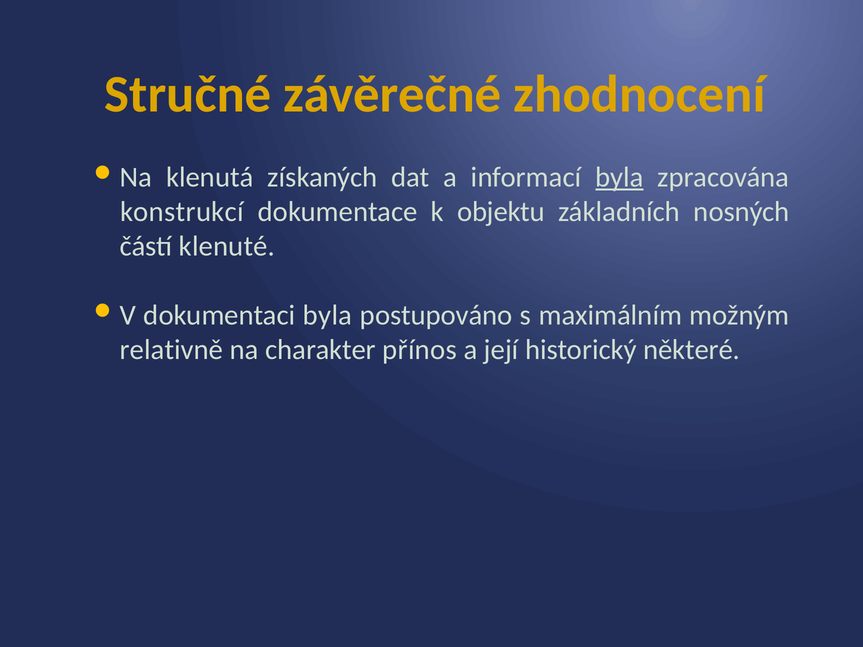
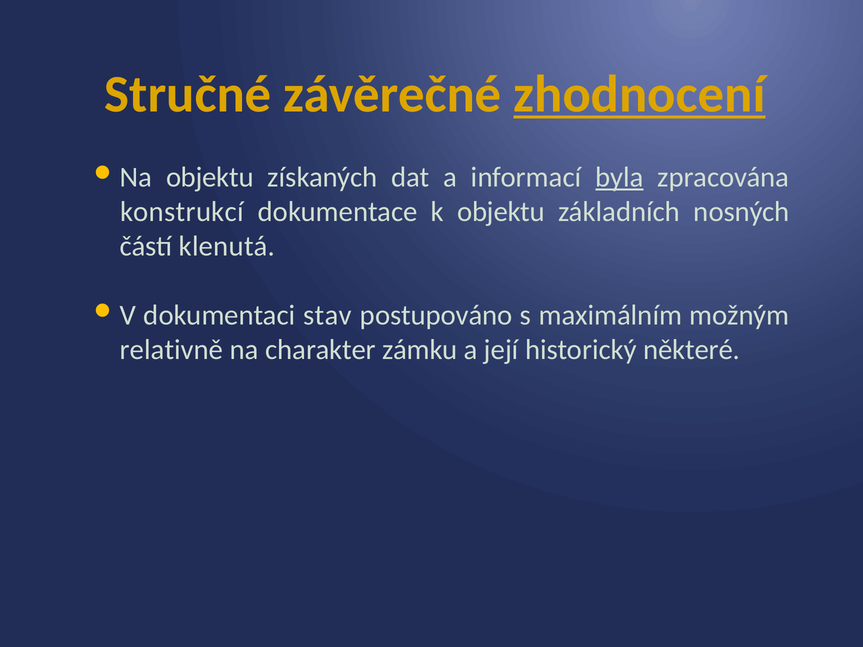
zhodnocení underline: none -> present (639, 94)
klenutá: klenutá -> objektu (210, 177)
klenuté: klenuté -> klenutá (227, 246)
dokumentaci byla: byla -> stav (328, 315)
přínos: přínos -> zámku (420, 350)
